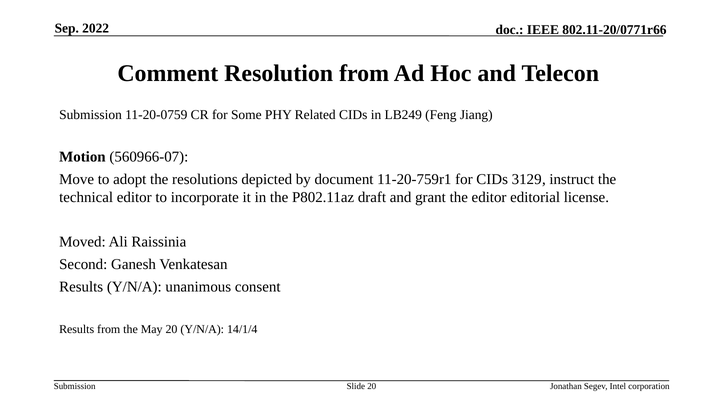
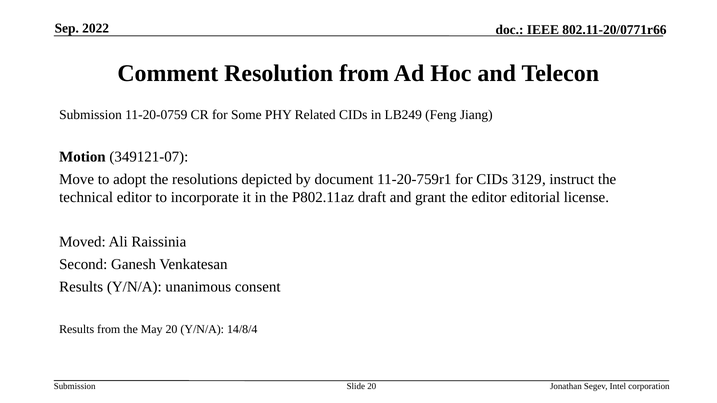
560966-07: 560966-07 -> 349121-07 (149, 157)
14/1/4: 14/1/4 -> 14/8/4 (242, 330)
